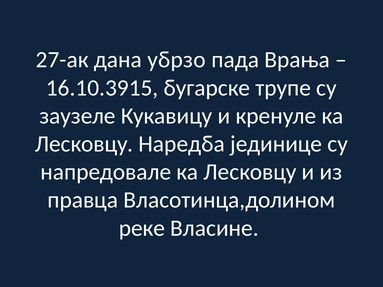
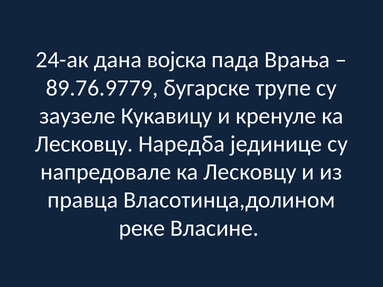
27-ак: 27-ак -> 24-ак (62, 60)
убрзо: убрзо -> војска (177, 60)
16.10.3915: 16.10.3915 -> 89.76.9779 (102, 88)
